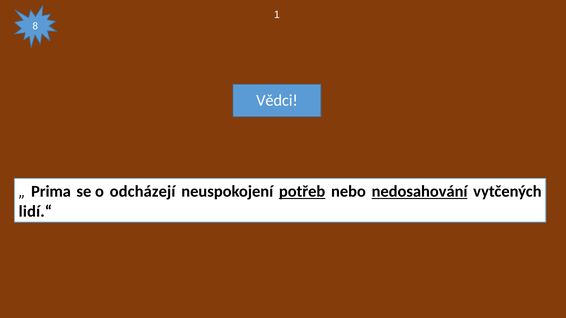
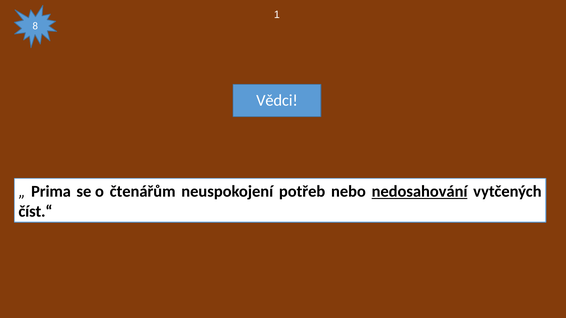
odcházejí: odcházejí -> čtenářům (143, 192)
potřeb underline: present -> none (302, 192)
lidí.“: lidí.“ -> číst.“ (36, 212)
